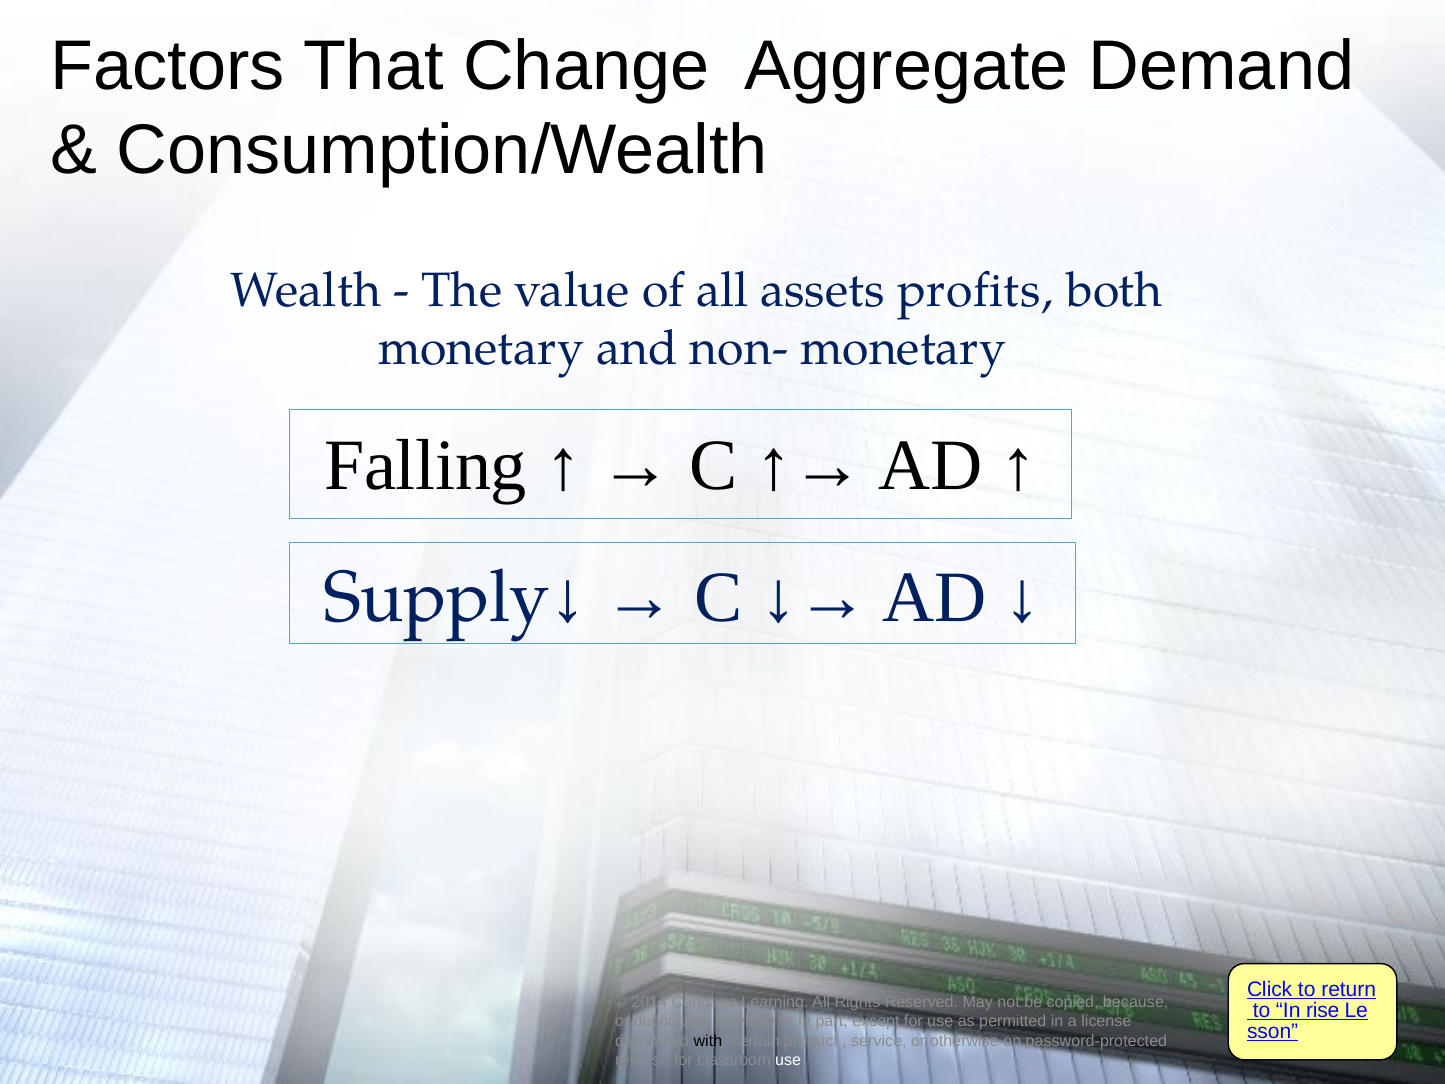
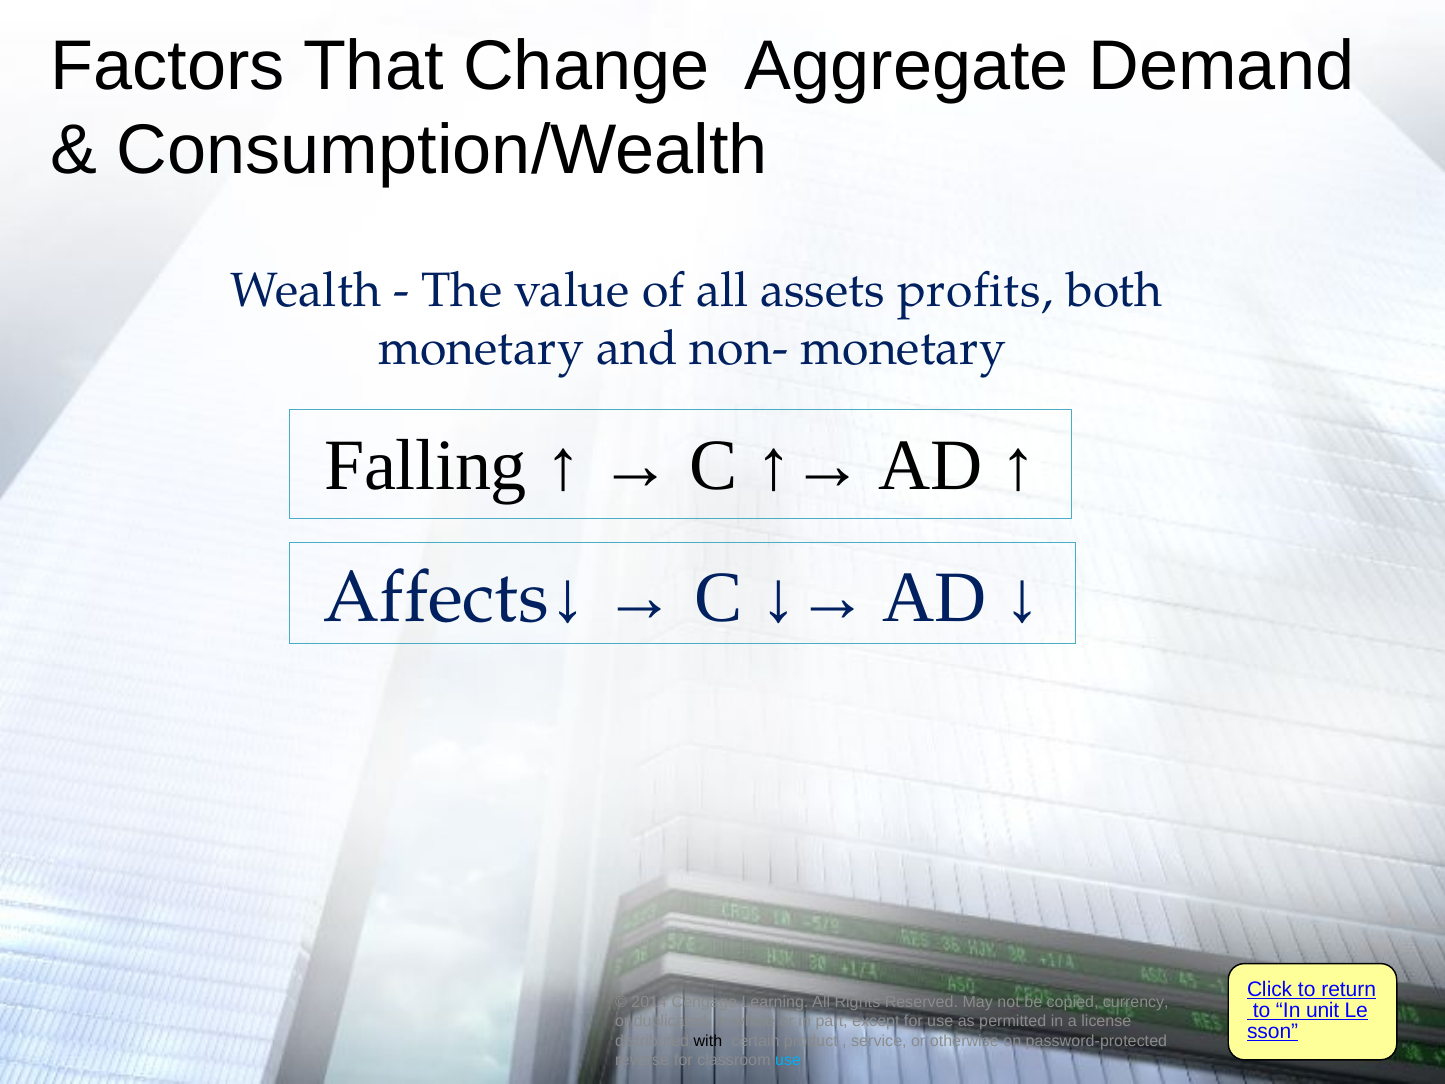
Supply: Supply -> Affects (436, 597)
because: because -> currency (1136, 1002)
rise: rise -> unit (1323, 1010)
use colour: white -> light blue (788, 1060)
